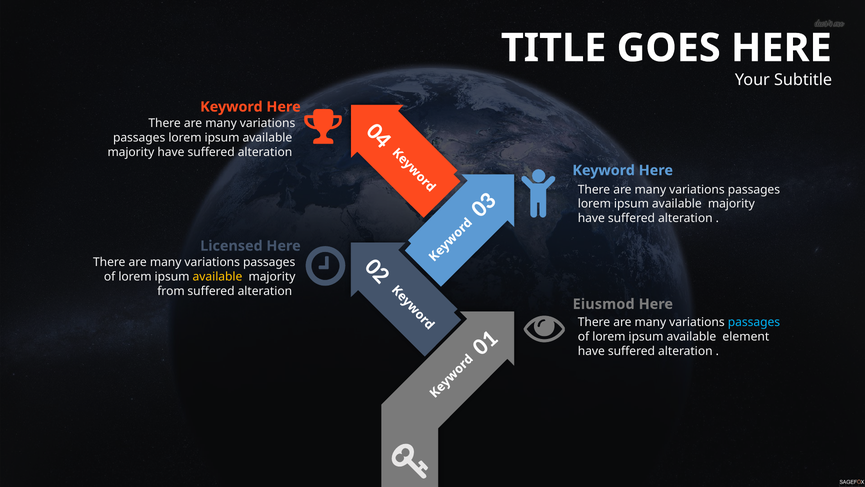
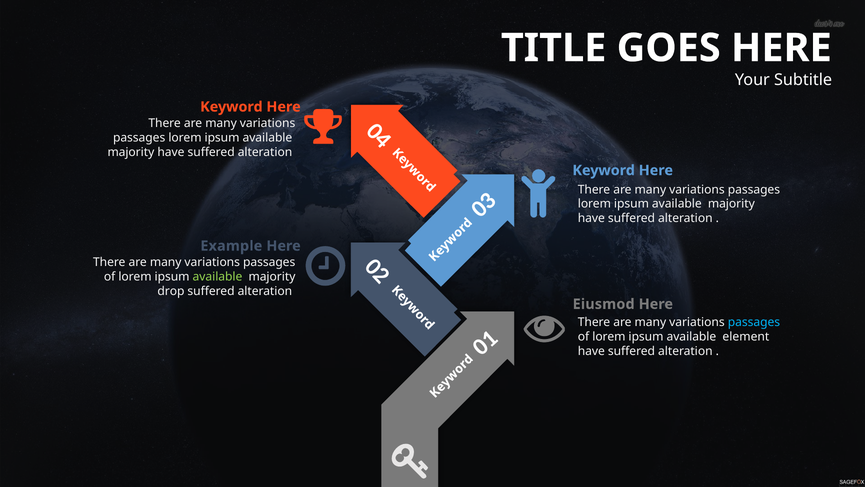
Licensed: Licensed -> Example (231, 246)
available colour: yellow -> light green (218, 277)
from: from -> drop (171, 291)
